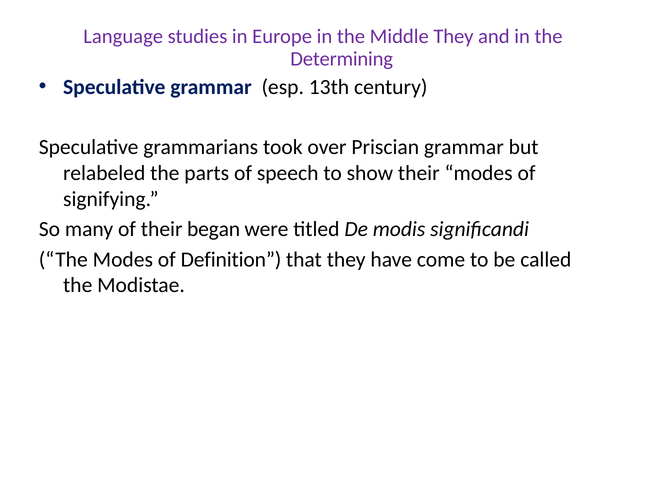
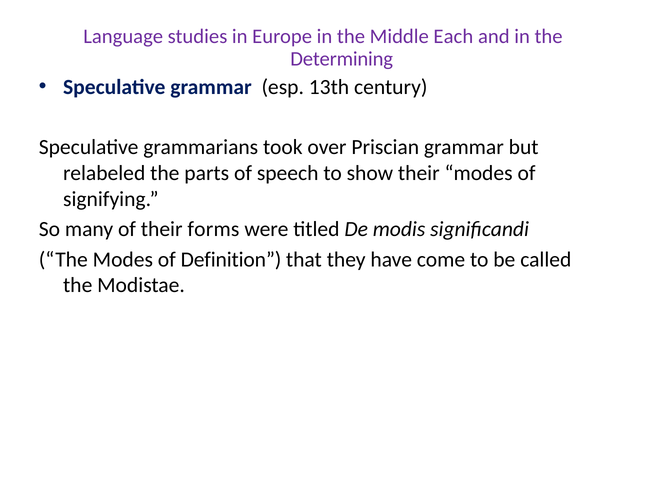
Middle They: They -> Each (453, 36)
began: began -> forms (213, 229)
